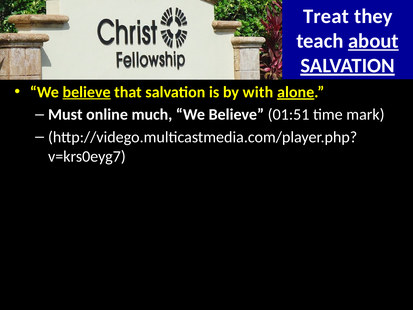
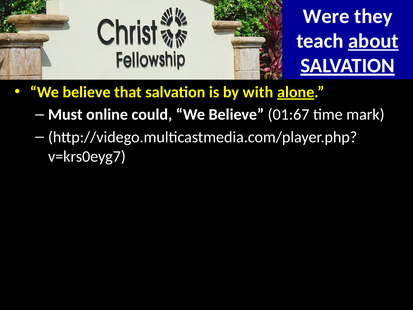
Treat: Treat -> Were (326, 16)
believe underline: present -> none (87, 92)
much: much -> could (152, 114)
01:51: 01:51 -> 01:67 (289, 114)
